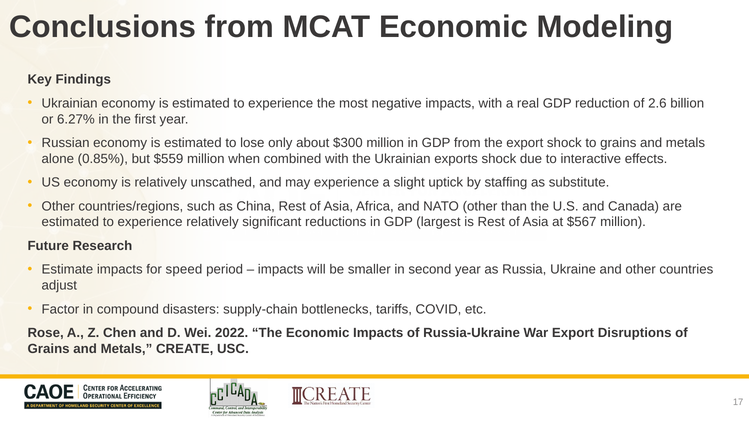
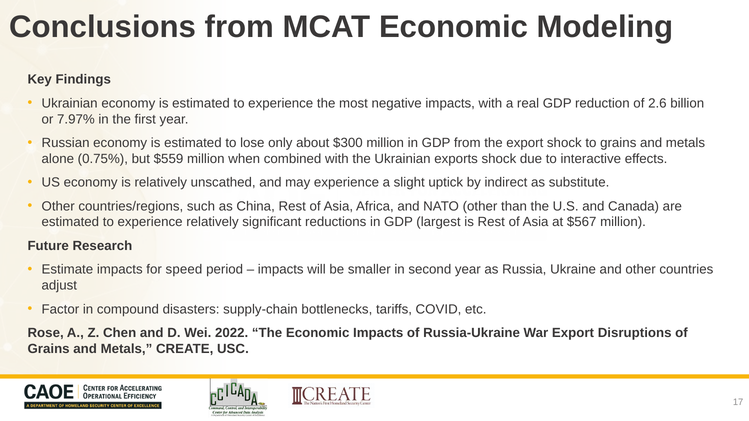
6.27%: 6.27% -> 7.97% (76, 119)
0.85%: 0.85% -> 0.75% (103, 159)
staffing: staffing -> indirect (506, 183)
